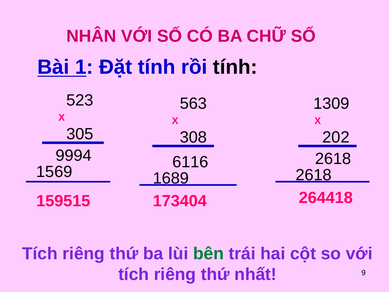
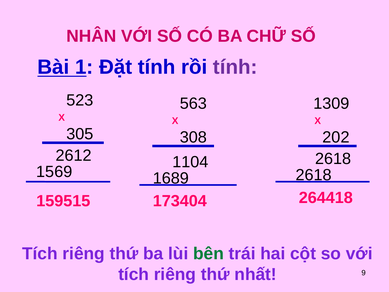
tính colour: black -> purple (235, 67)
9994: 9994 -> 2612 (74, 155)
6116: 6116 -> 1104 (190, 162)
